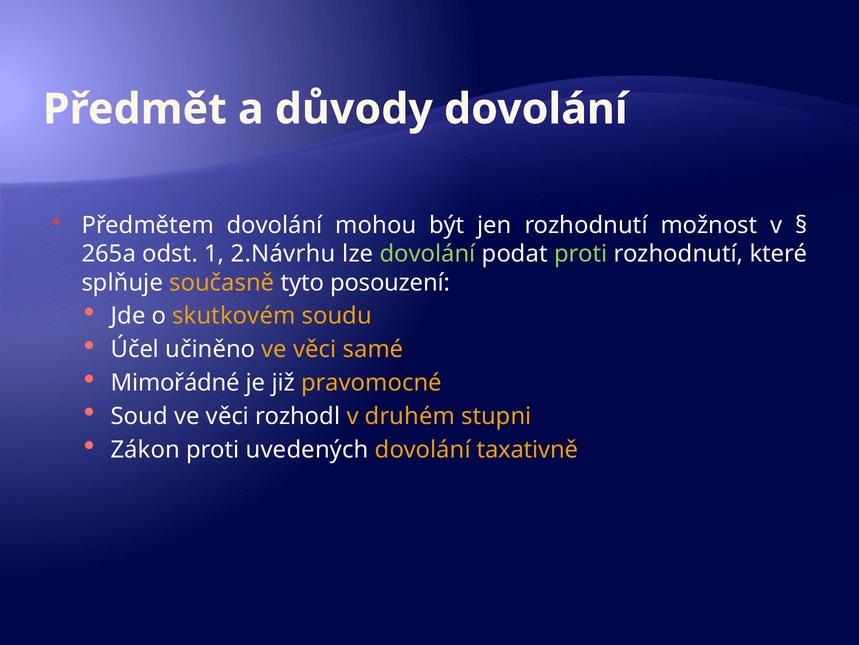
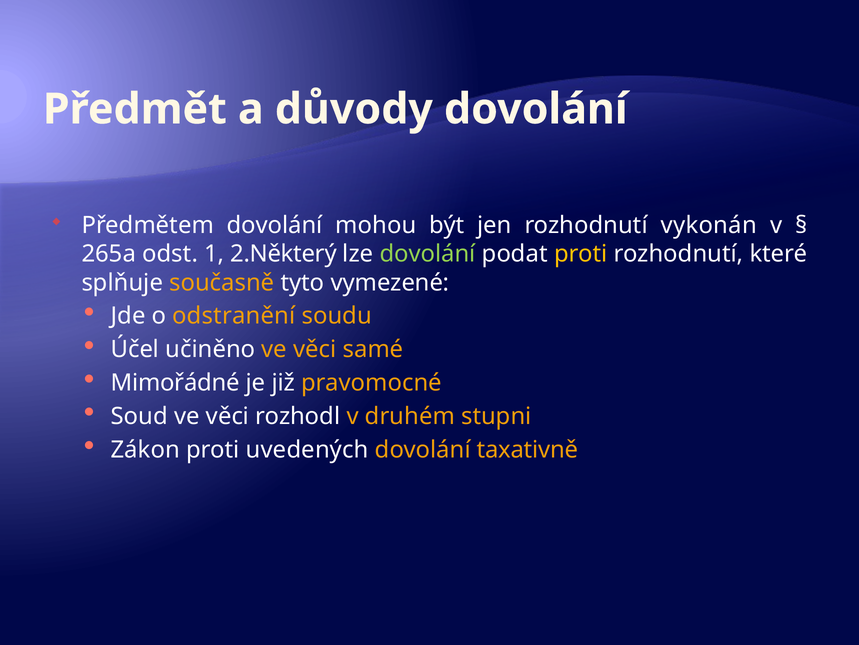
možnost: možnost -> vykonán (709, 225)
2.Návrhu: 2.Návrhu -> 2.Některý (283, 254)
proti colour: light green -> yellow (581, 254)
posouzení: posouzení -> vymezené (390, 282)
skutkovém: skutkovém -> odstranění (234, 316)
